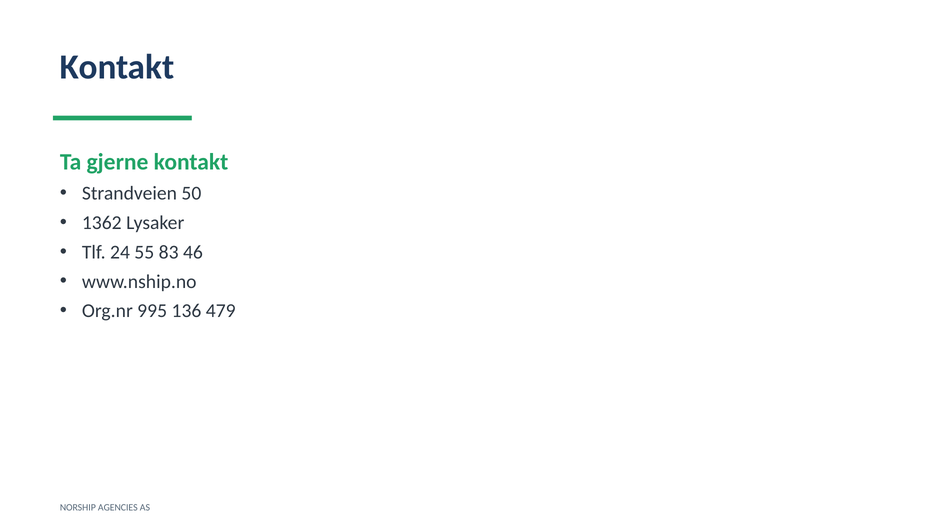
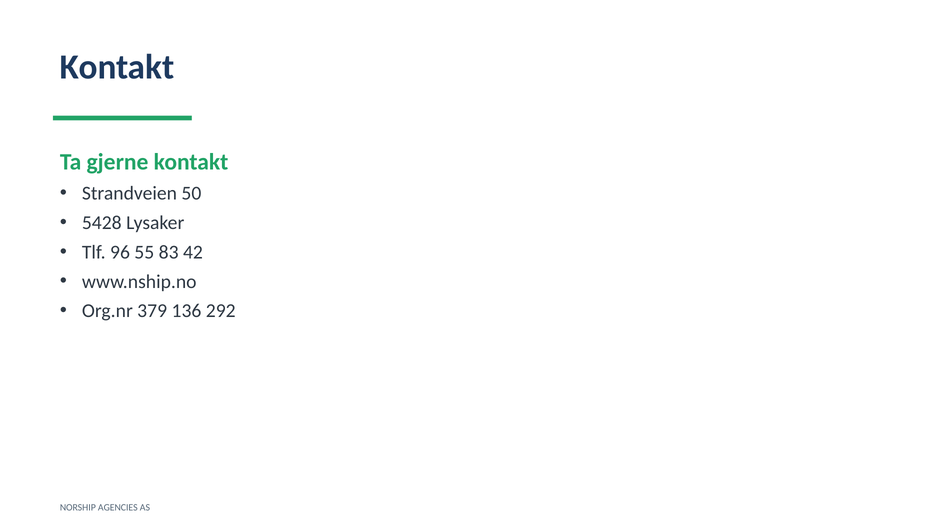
1362: 1362 -> 5428 (102, 223)
24: 24 -> 96 (120, 252)
46: 46 -> 42 (193, 252)
995: 995 -> 379 (152, 311)
479: 479 -> 292 (221, 311)
